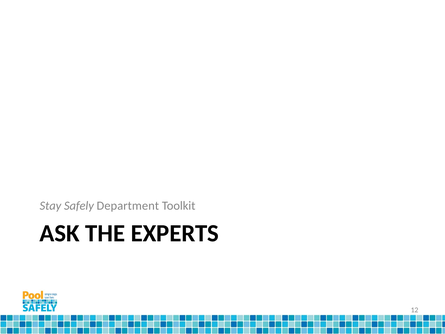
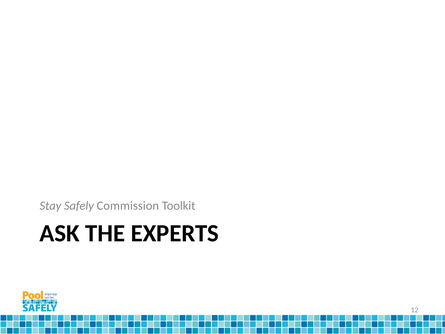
Department: Department -> Commission (128, 206)
